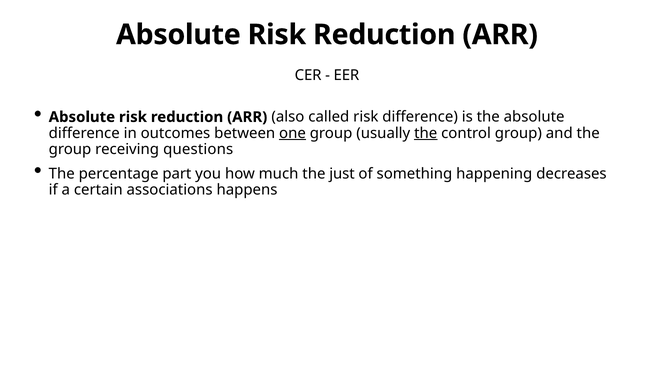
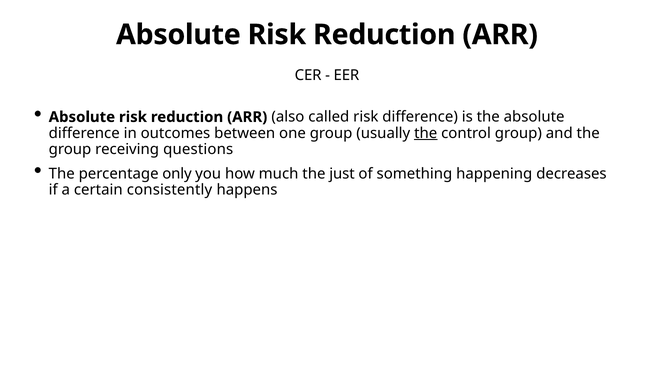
one underline: present -> none (292, 133)
part: part -> only (177, 174)
associations: associations -> consistently (170, 190)
